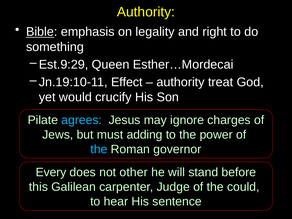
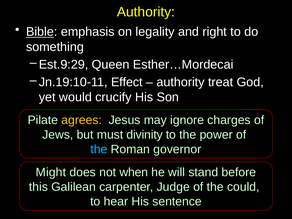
agrees colour: light blue -> yellow (82, 120)
adding: adding -> divinity (145, 135)
Every: Every -> Might (51, 172)
other: other -> when (134, 172)
